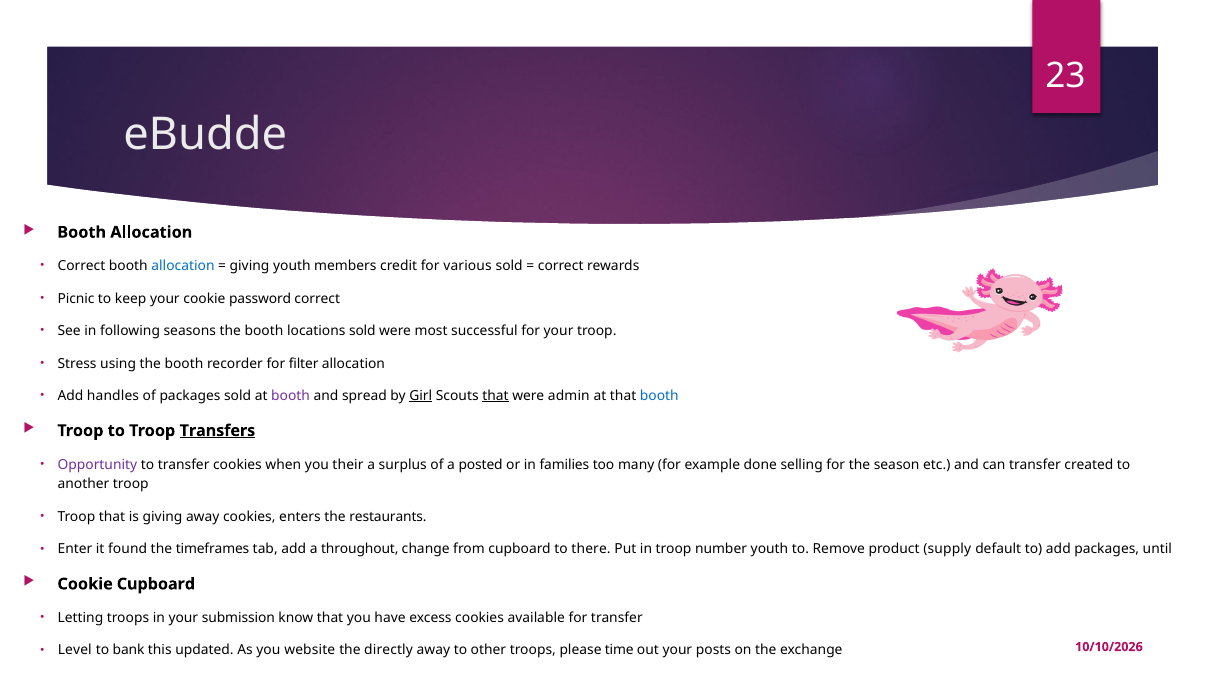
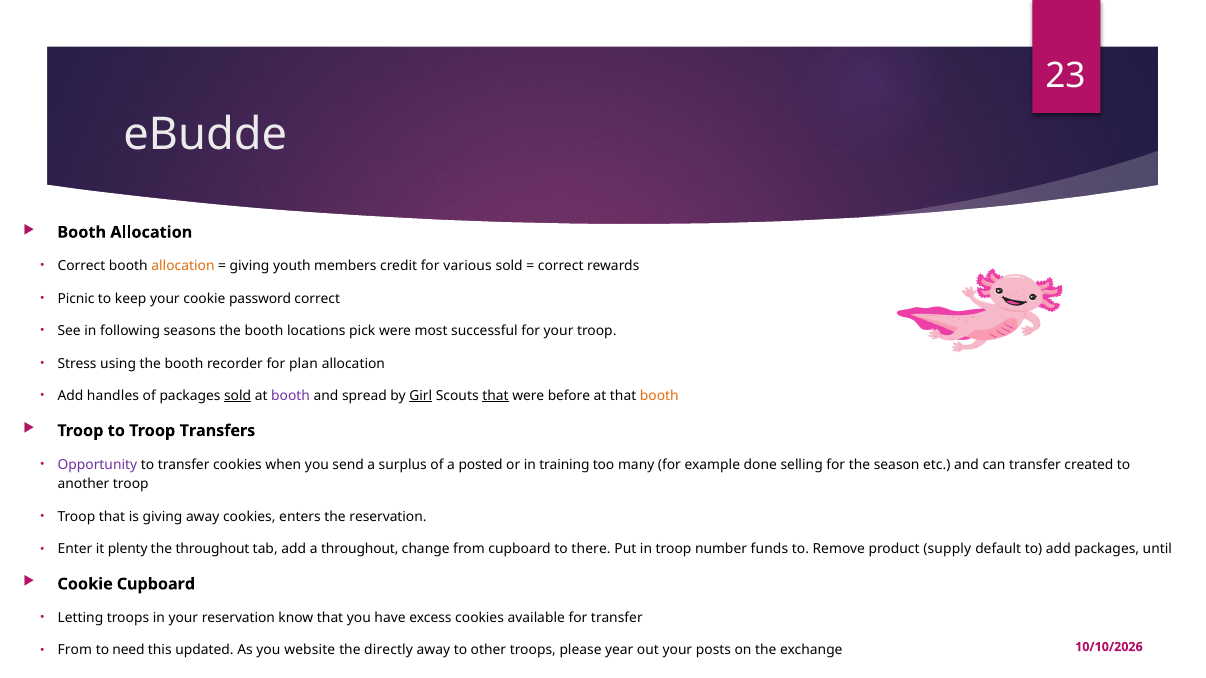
allocation colour: blue -> orange (183, 266)
locations sold: sold -> pick (362, 331)
filter: filter -> plan (303, 364)
sold underline: none -> present (238, 396)
admin: admin -> before (569, 396)
booth colour: blue -> orange (659, 396)
Transfers underline: present -> none (217, 431)
their: their -> send (348, 465)
families: families -> training (564, 465)
the restaurants: restaurants -> reservation (388, 517)
found: found -> plenty (128, 550)
the timeframes: timeframes -> throughout (213, 550)
number youth: youth -> funds (769, 550)
your submission: submission -> reservation (238, 618)
Level: Level -> From (75, 651)
bank: bank -> need (129, 651)
time: time -> year (619, 651)
